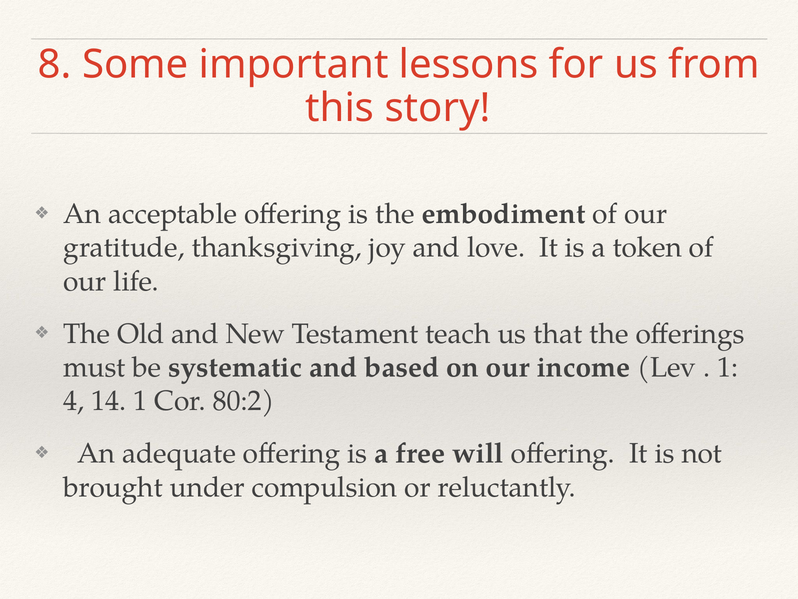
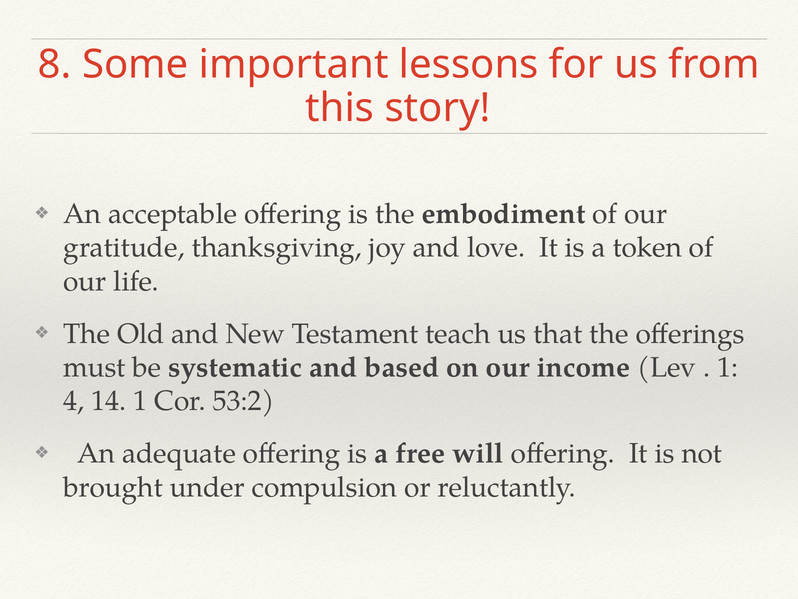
80:2: 80:2 -> 53:2 (244, 401)
